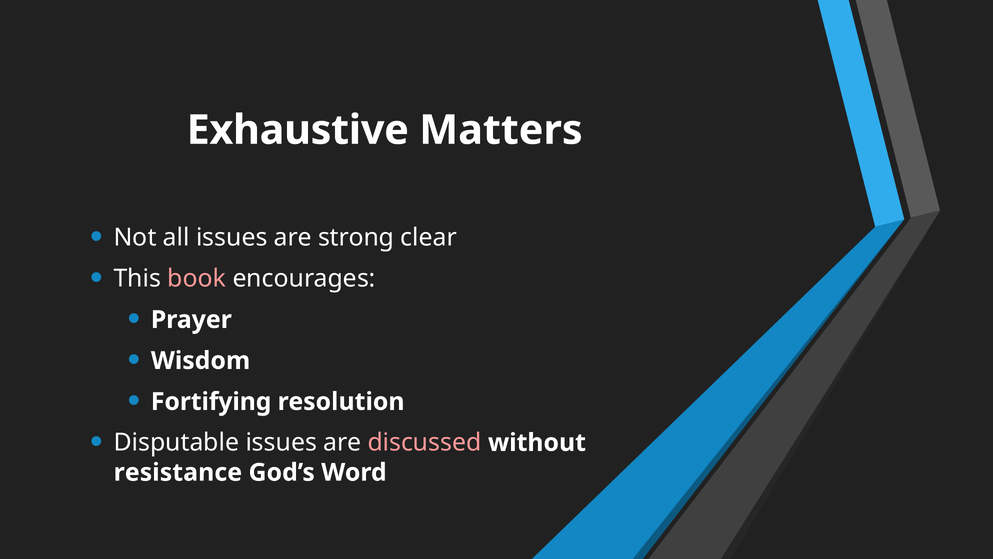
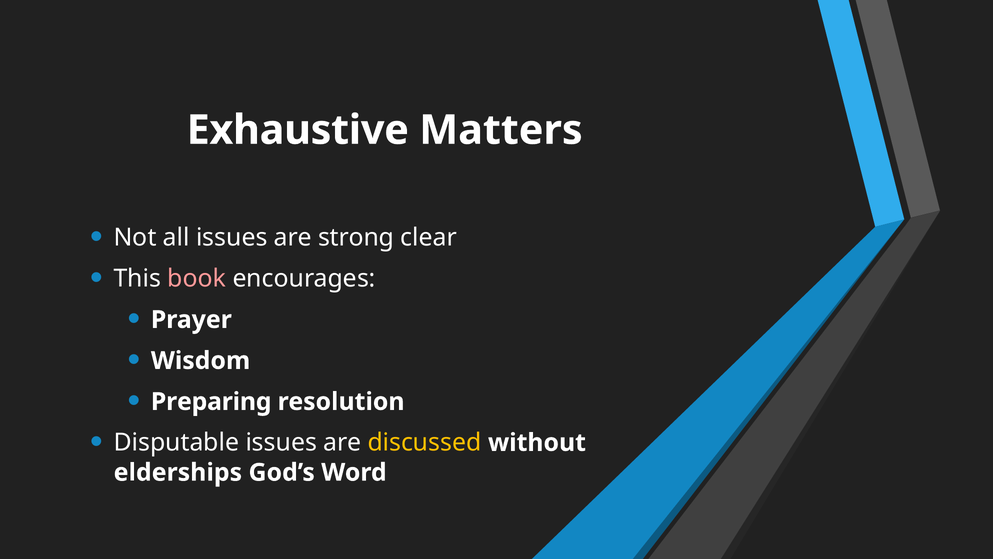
Fortifying: Fortifying -> Preparing (211, 401)
discussed colour: pink -> yellow (424, 442)
resistance: resistance -> elderships (178, 472)
